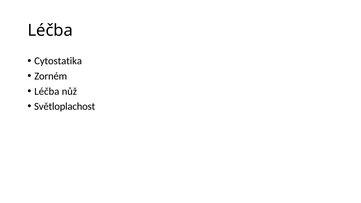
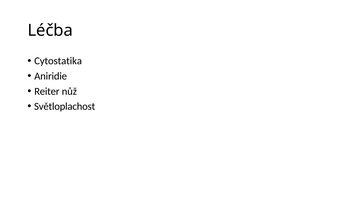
Zorném: Zorném -> Aniridie (51, 76)
Léčba: Léčba -> Reiter (47, 91)
